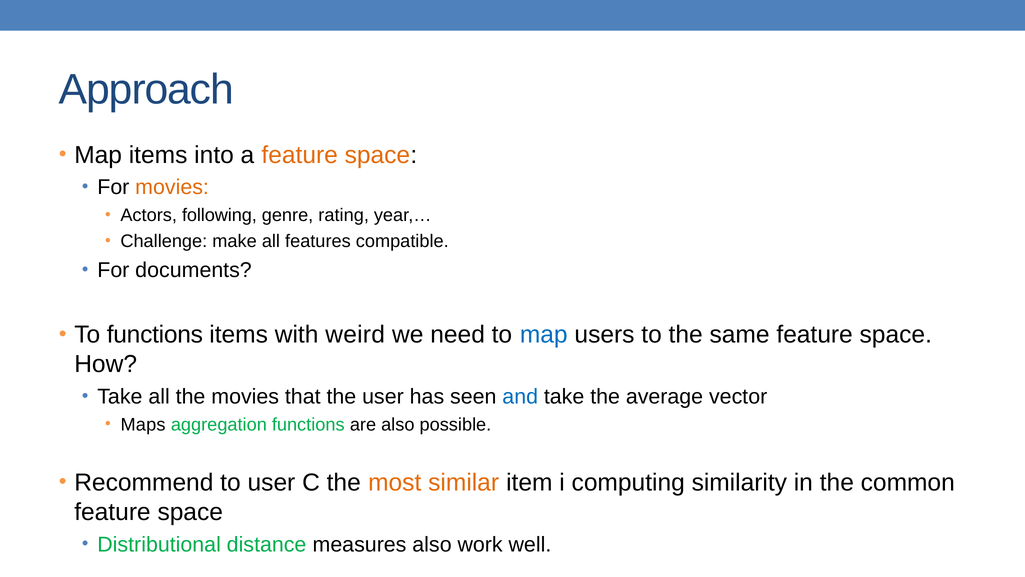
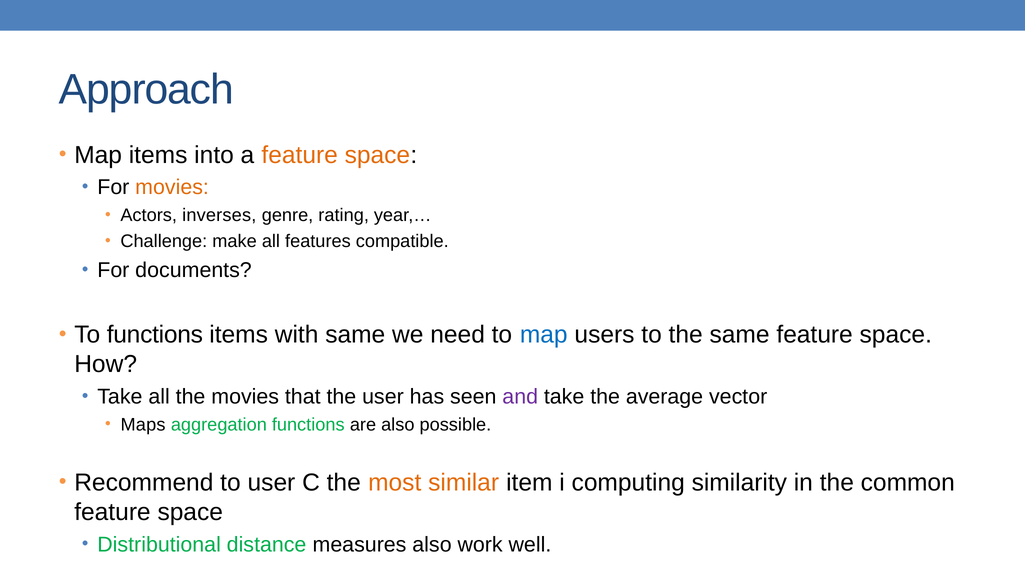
following: following -> inverses (219, 215)
with weird: weird -> same (355, 335)
and colour: blue -> purple (520, 397)
